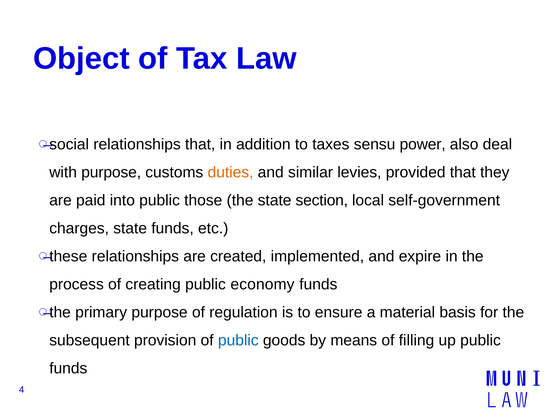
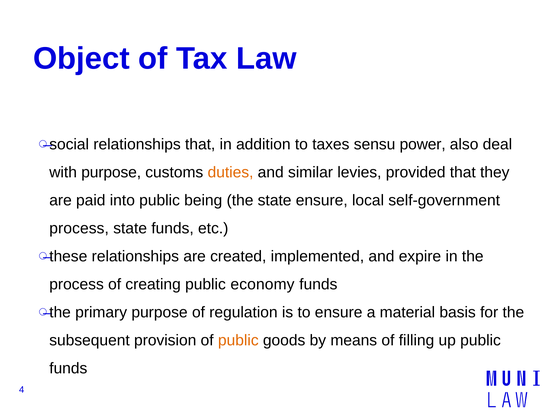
those: those -> being (203, 200)
state section: section -> ensure (322, 200)
charges: charges -> process (79, 228)
public colour: blue -> orange (238, 340)
